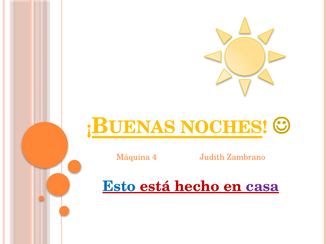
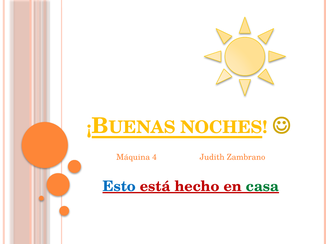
casa colour: purple -> green (262, 187)
